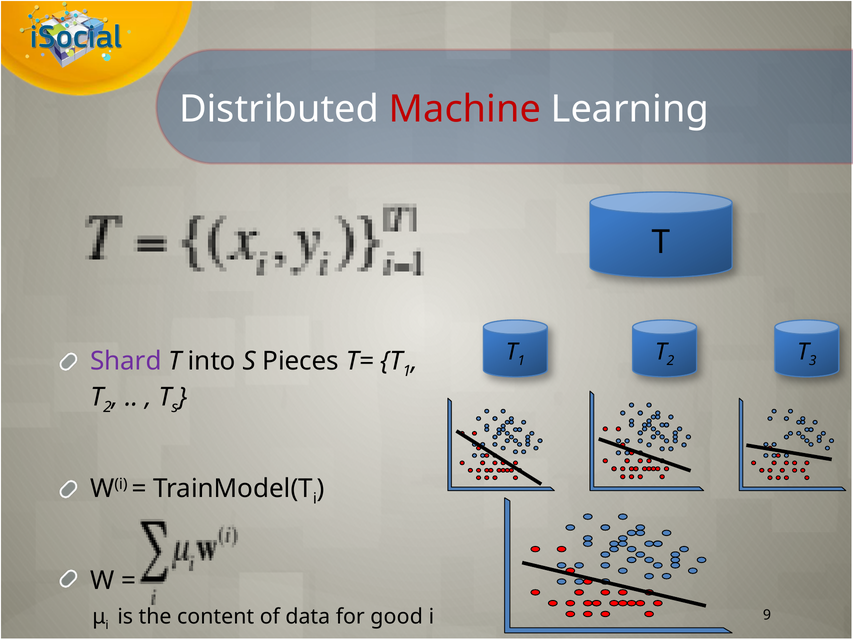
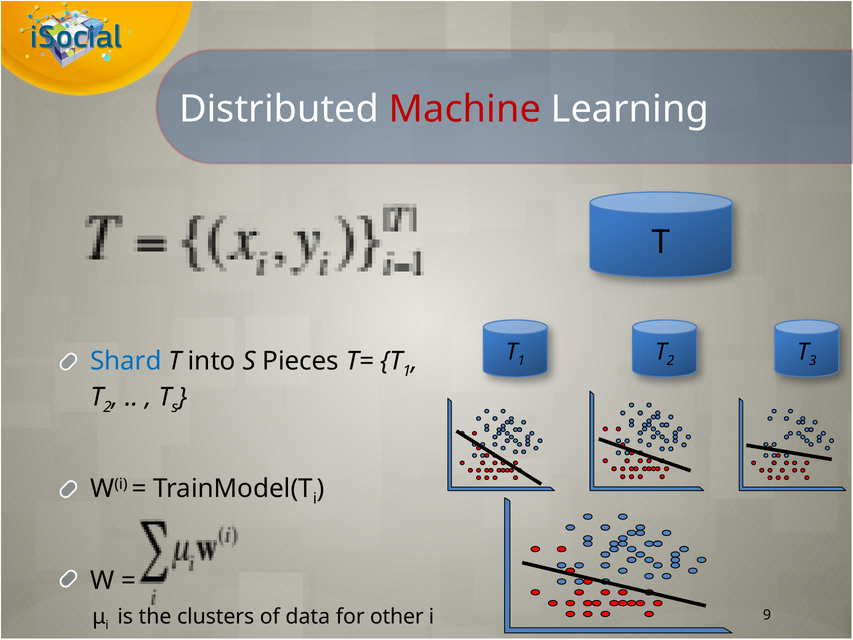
Shard colour: purple -> blue (126, 361)
content: content -> clusters (216, 617)
good: good -> other (397, 617)
